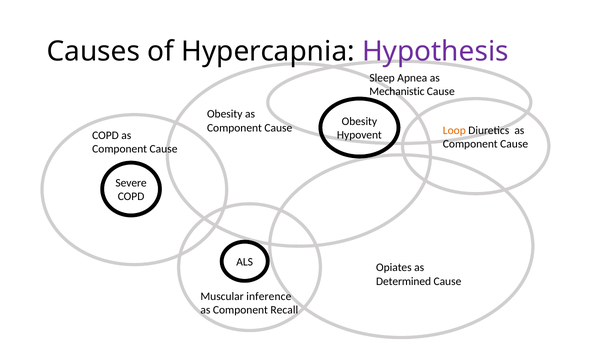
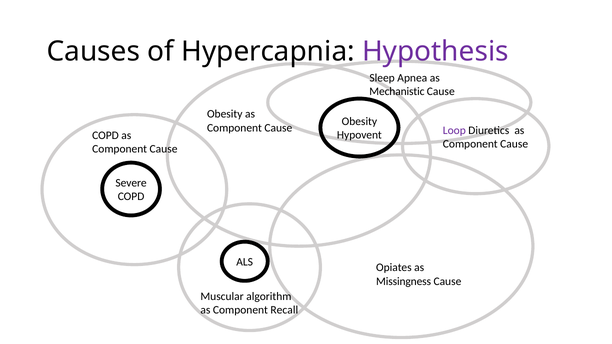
Loop colour: orange -> purple (454, 130)
Determined: Determined -> Missingness (404, 282)
inference: inference -> algorithm (269, 296)
